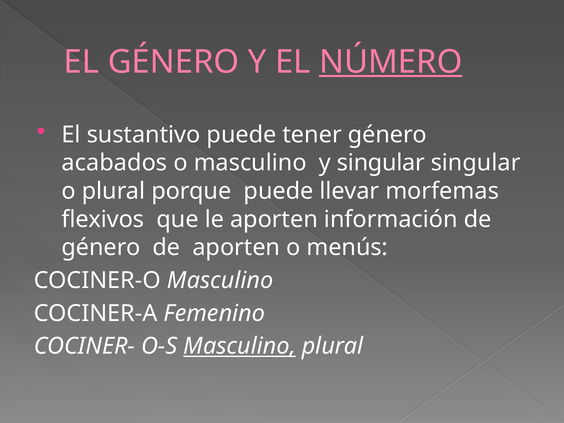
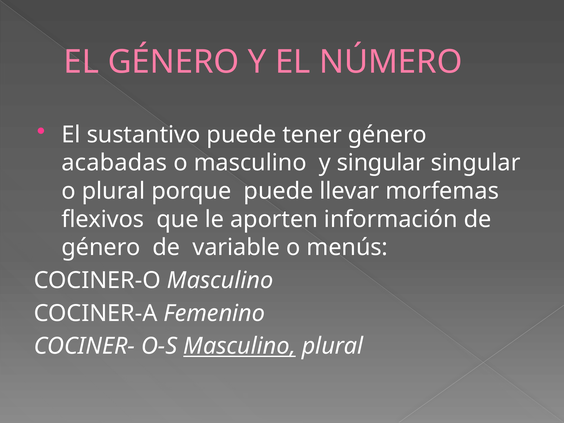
NÚMERO underline: present -> none (391, 62)
acabados: acabados -> acabadas (114, 163)
de aporten: aporten -> variable (236, 247)
